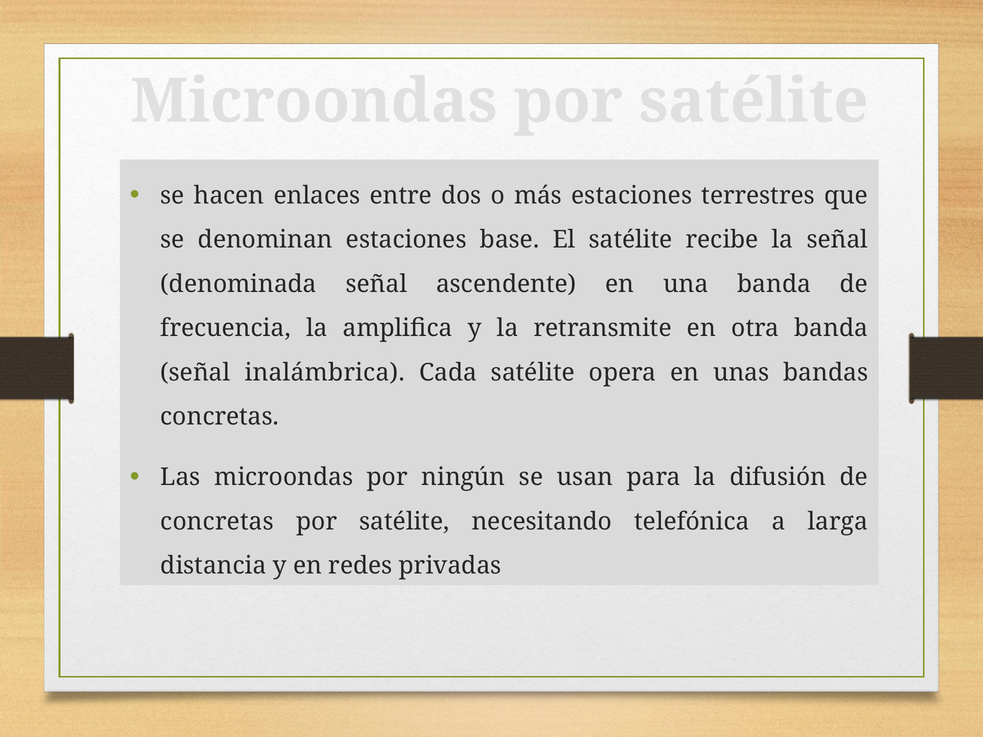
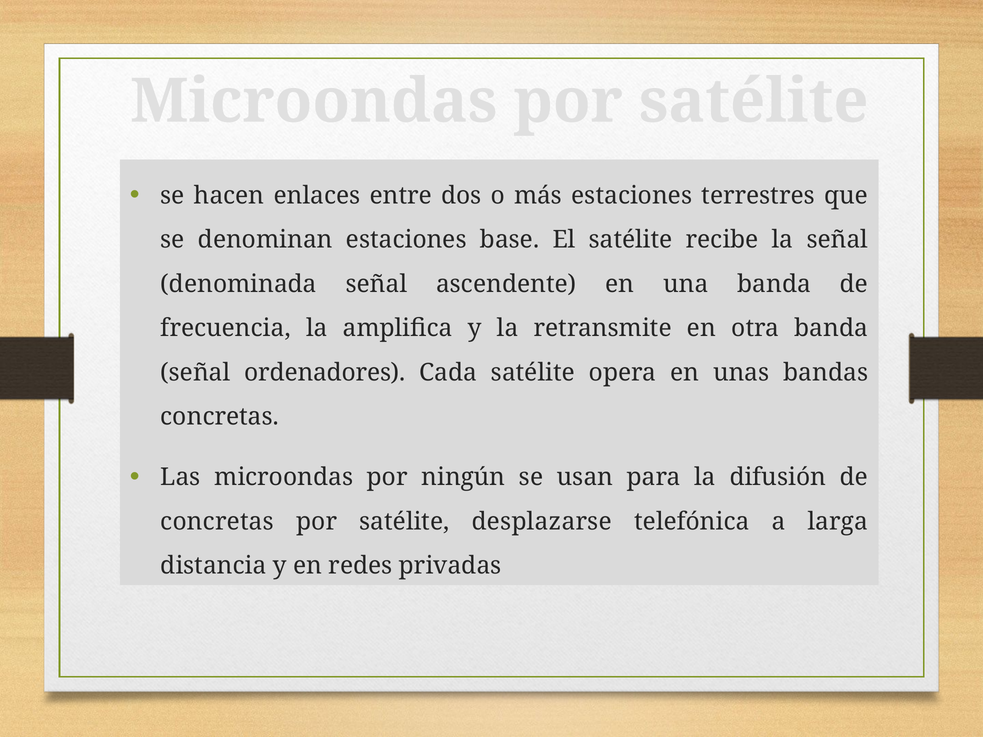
inalámbrica: inalámbrica -> ordenadores (325, 373)
necesitando: necesitando -> desplazarse (542, 522)
